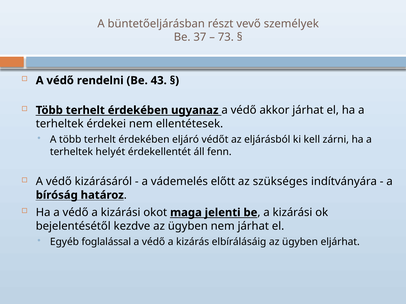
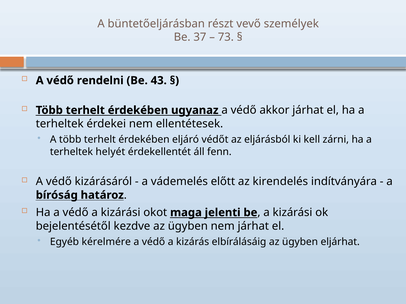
szükséges: szükséges -> kirendelés (280, 182)
foglalással: foglalással -> kérelmére (106, 242)
